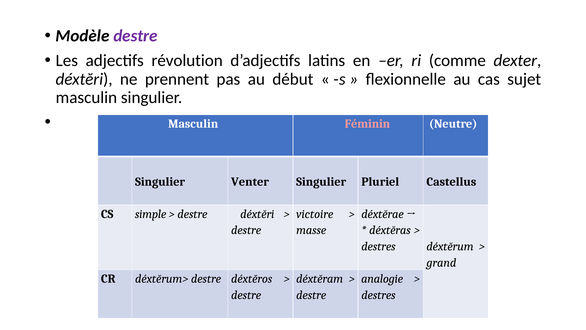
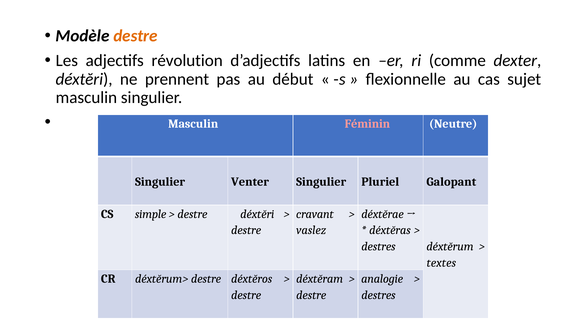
destre colour: purple -> orange (135, 36)
Castellus: Castellus -> Galopant (451, 182)
victoire: victoire -> cravant (315, 214)
masse: masse -> vaslez (311, 230)
grand: grand -> textes (441, 262)
